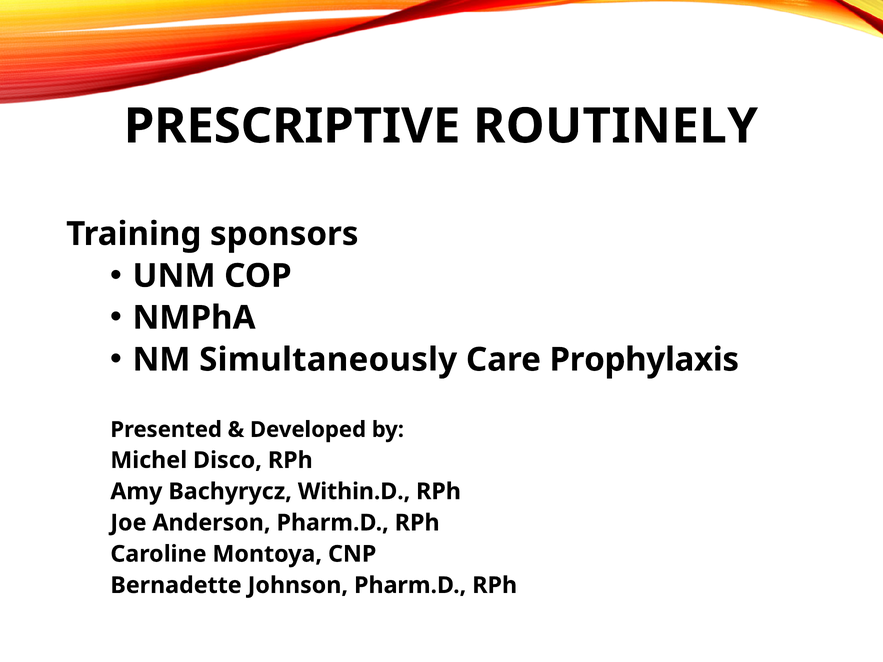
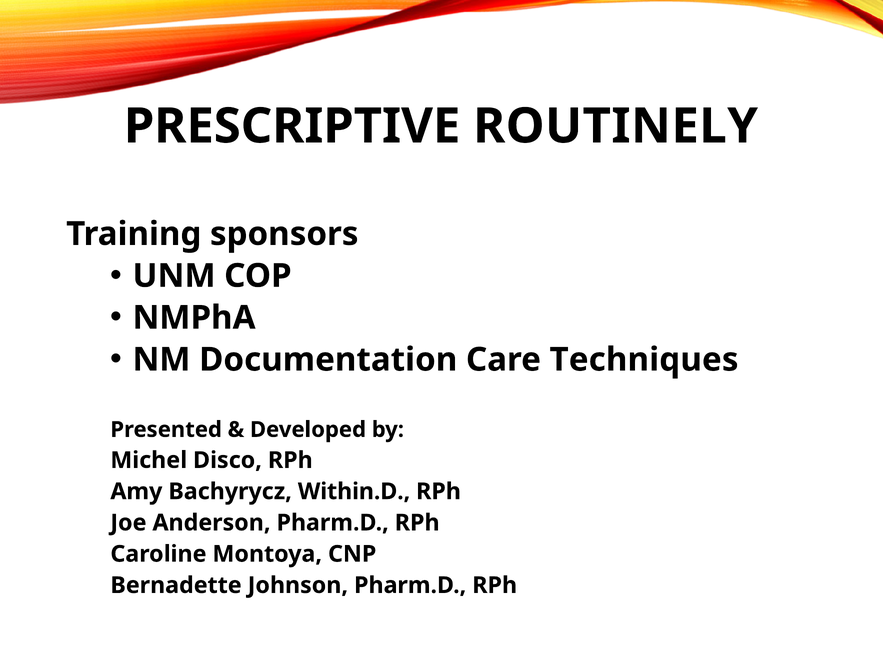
Simultaneously: Simultaneously -> Documentation (328, 360)
Prophylaxis: Prophylaxis -> Techniques (644, 360)
